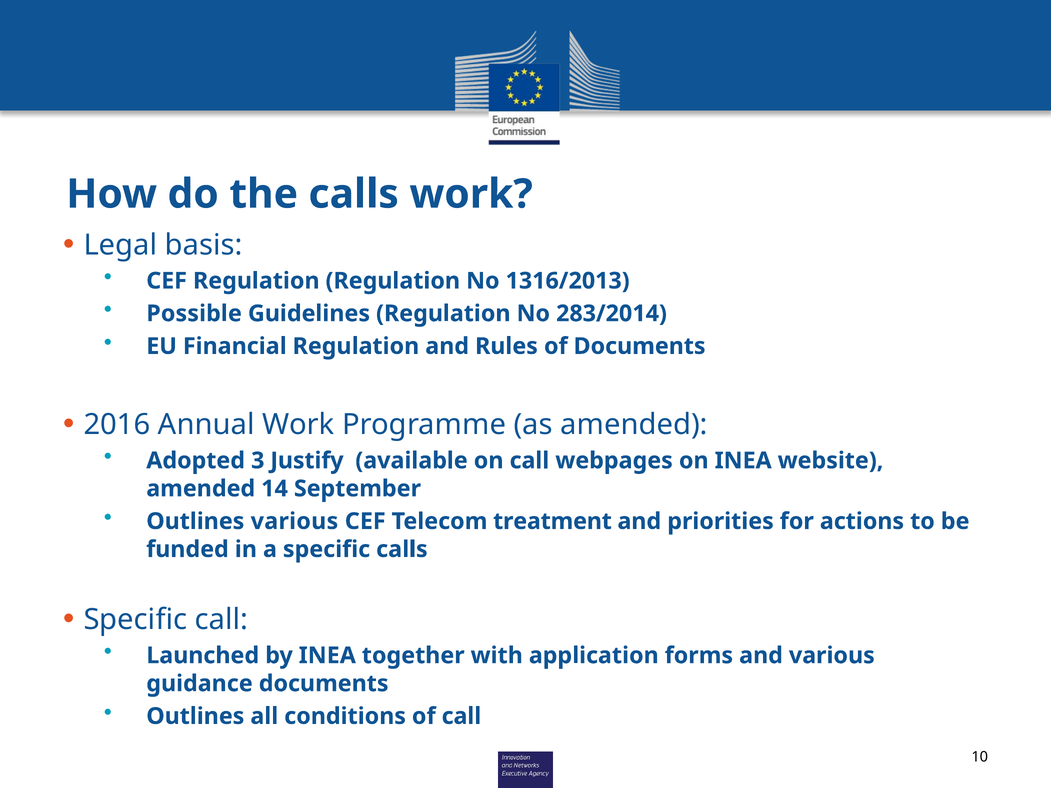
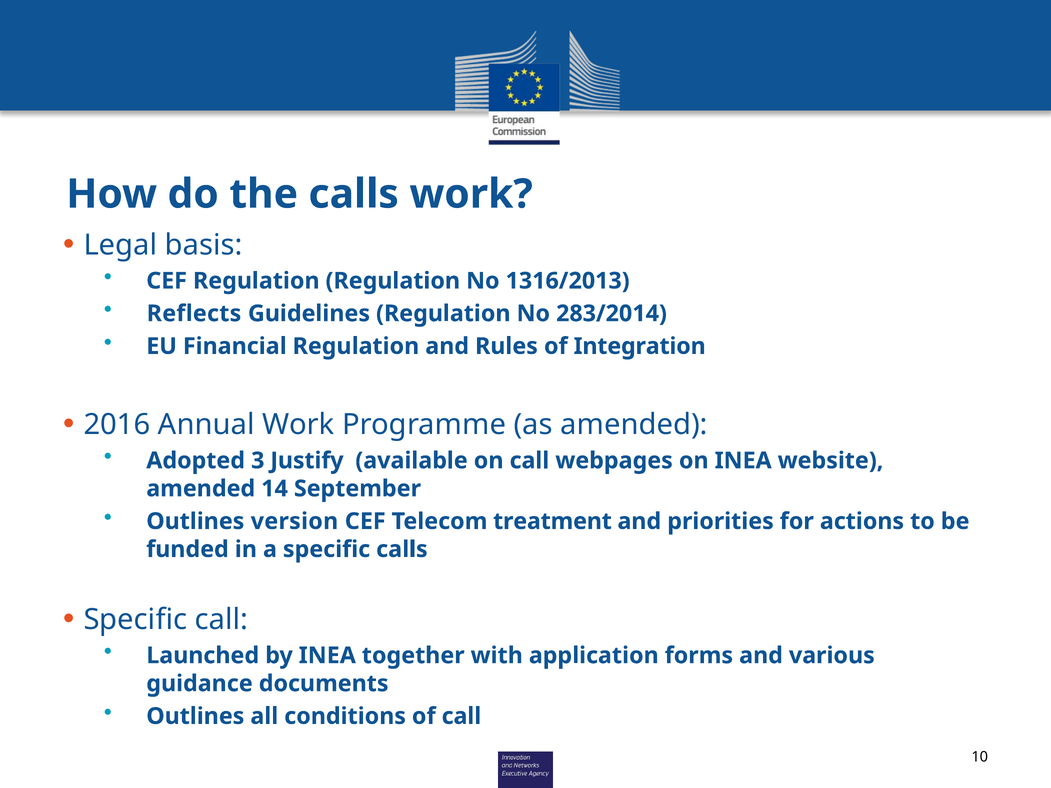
Possible: Possible -> Reflects (194, 314)
of Documents: Documents -> Integration (640, 346)
Outlines various: various -> version (294, 521)
